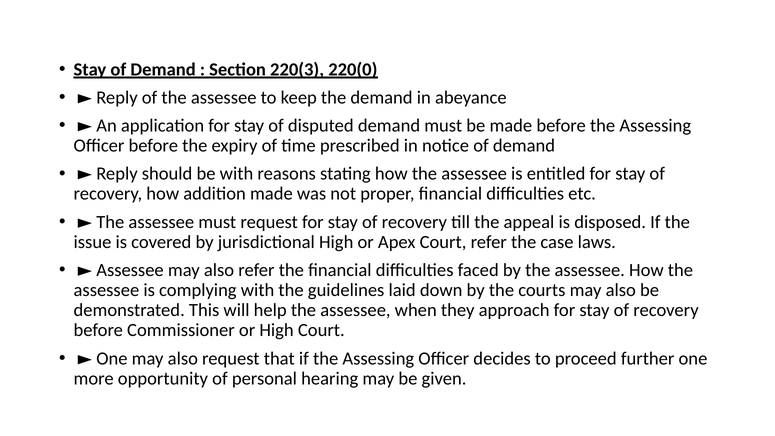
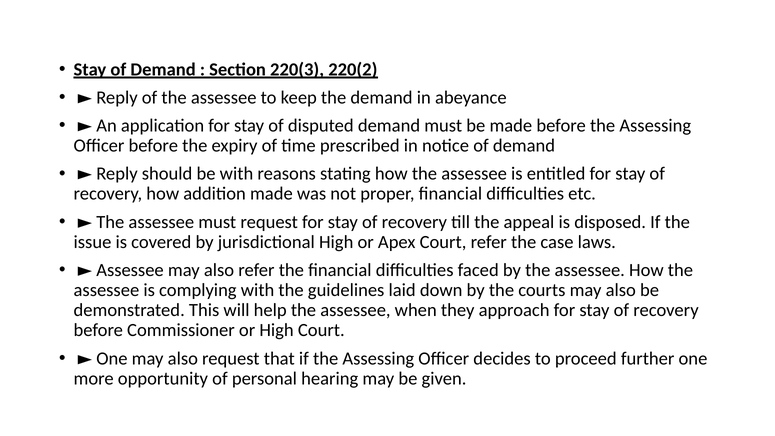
220(0: 220(0 -> 220(2 (353, 69)
